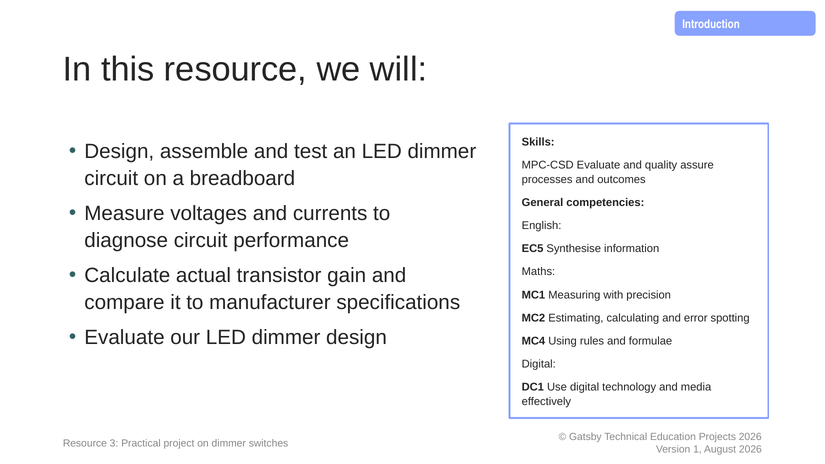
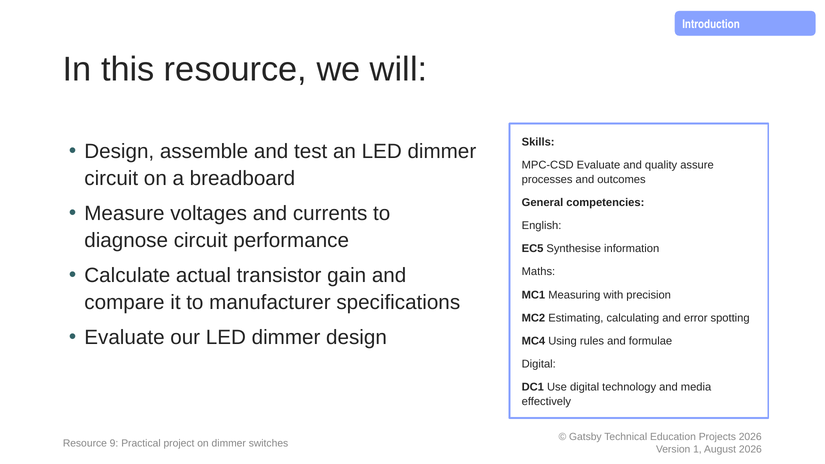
3: 3 -> 9 (114, 444)
